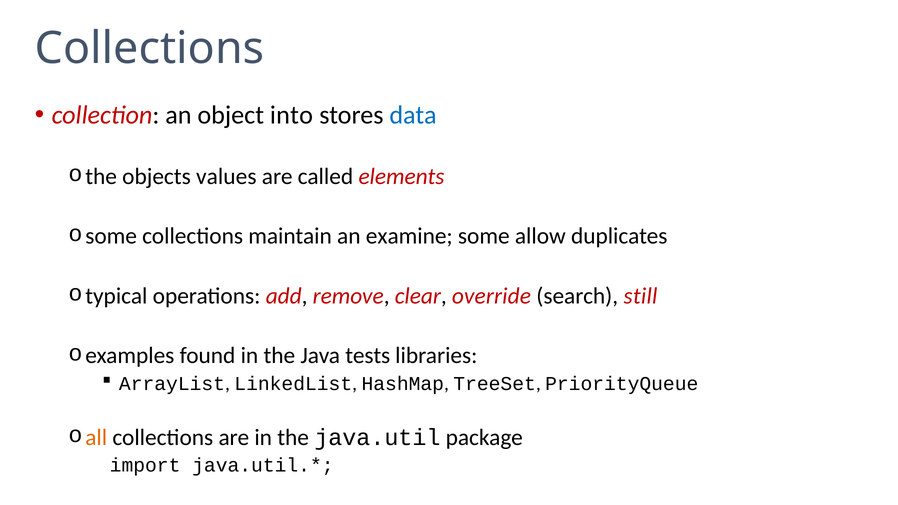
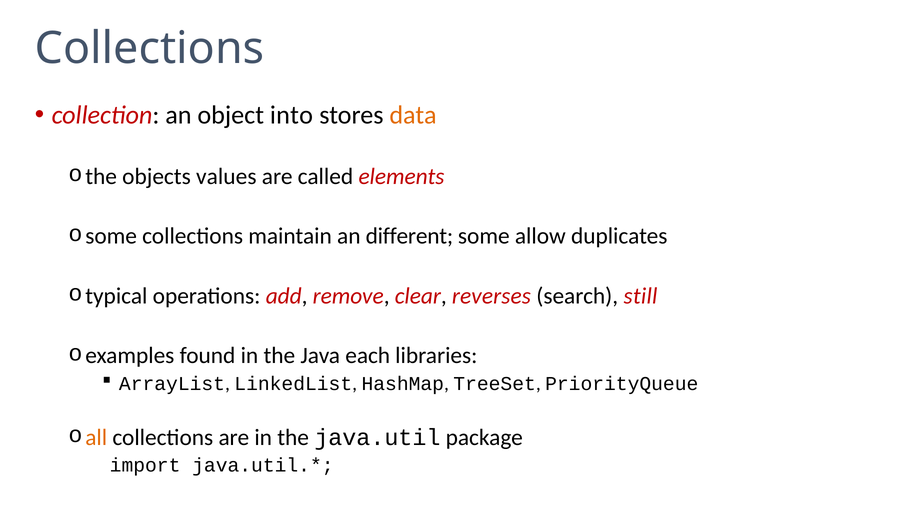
data colour: blue -> orange (413, 115)
examine: examine -> different (409, 236)
override: override -> reverses (491, 296)
tests: tests -> each (368, 356)
